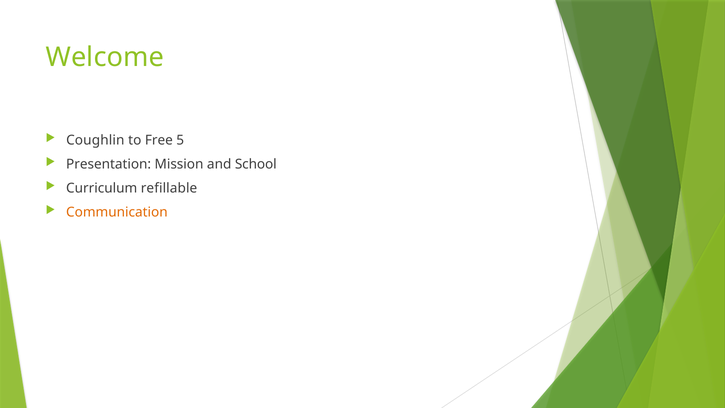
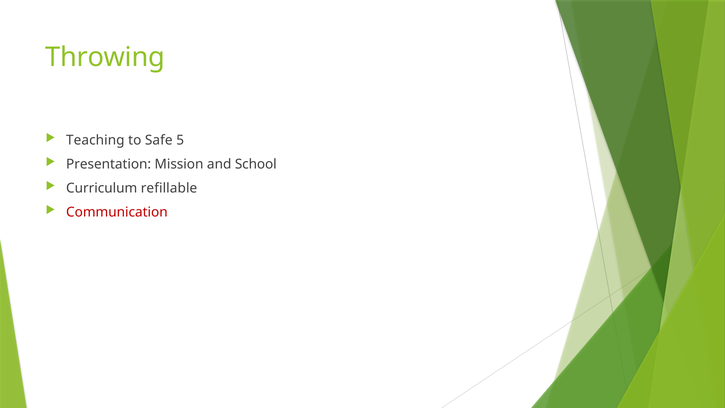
Welcome: Welcome -> Throwing (105, 57)
Coughlin: Coughlin -> Teaching (95, 140)
Free: Free -> Safe (159, 140)
Communication colour: orange -> red (117, 212)
